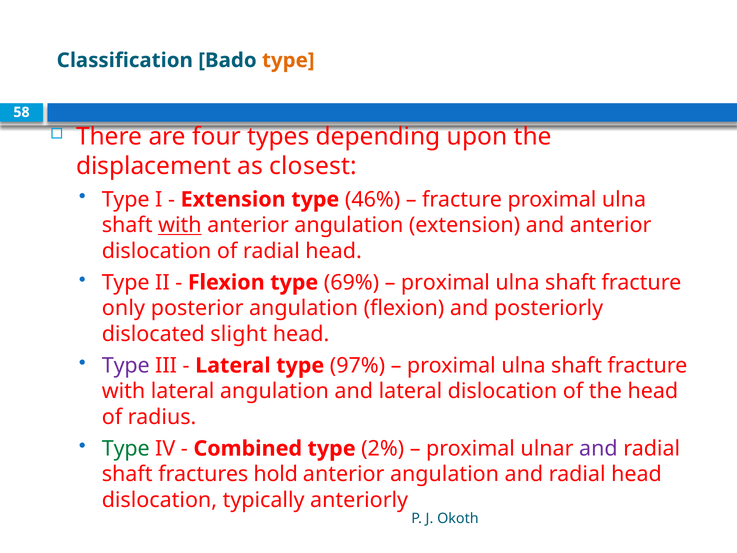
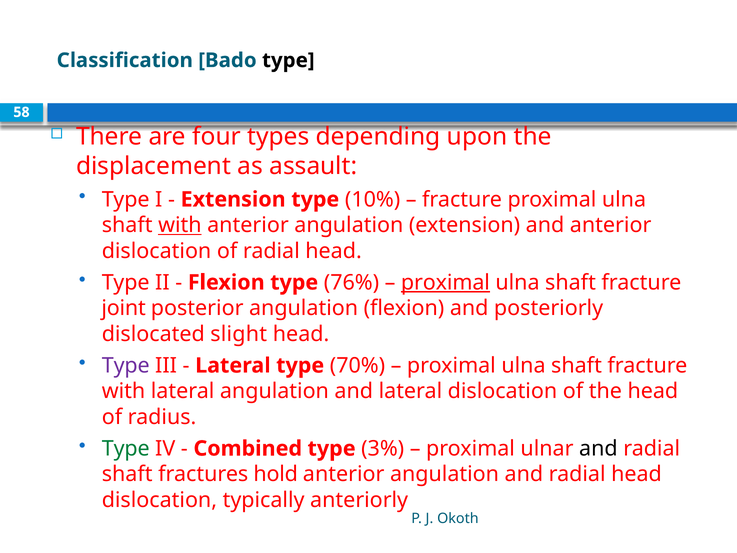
type colour: orange -> black (288, 60)
closest: closest -> assault (313, 166)
46%: 46% -> 10% (373, 199)
69%: 69% -> 76% (351, 282)
proximal underline: none -> present (445, 282)
only: only -> joint (124, 308)
97%: 97% -> 70% (357, 365)
2%: 2% -> 3% (383, 448)
and colour: purple -> black (598, 448)
